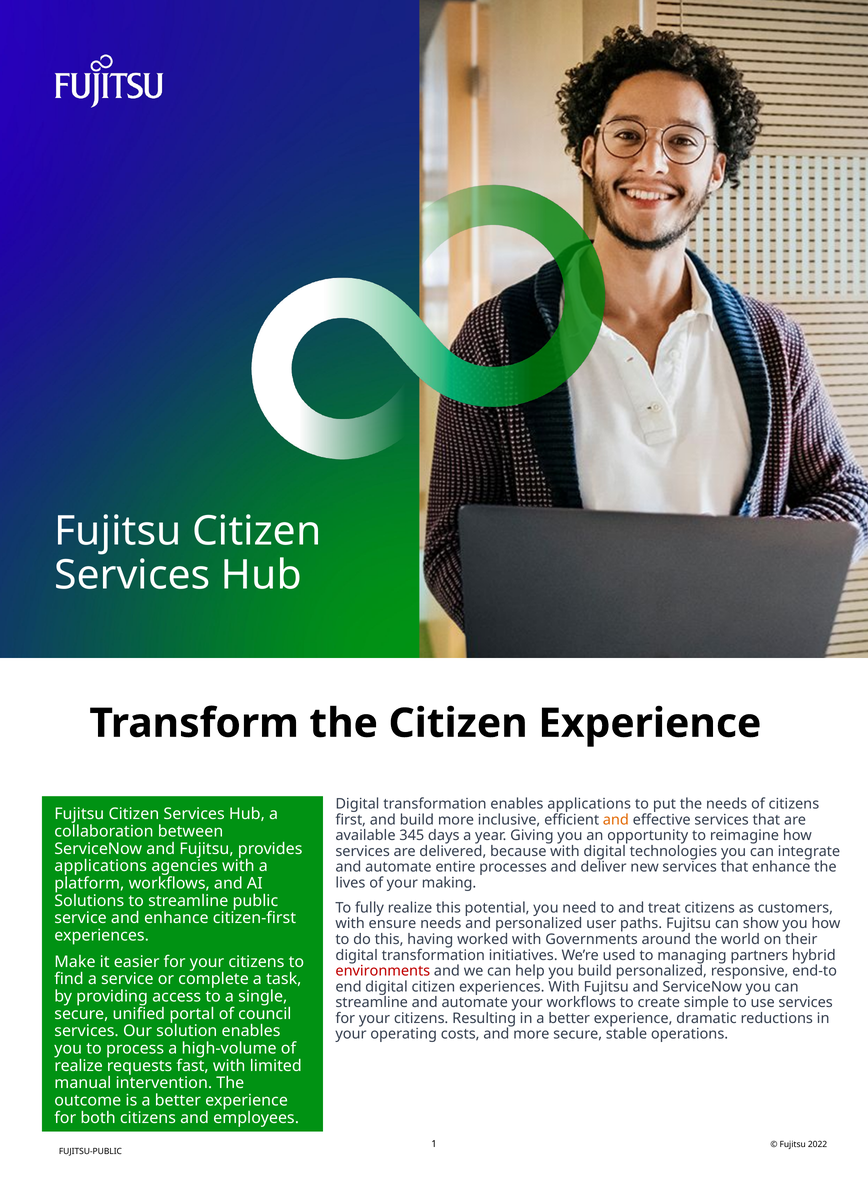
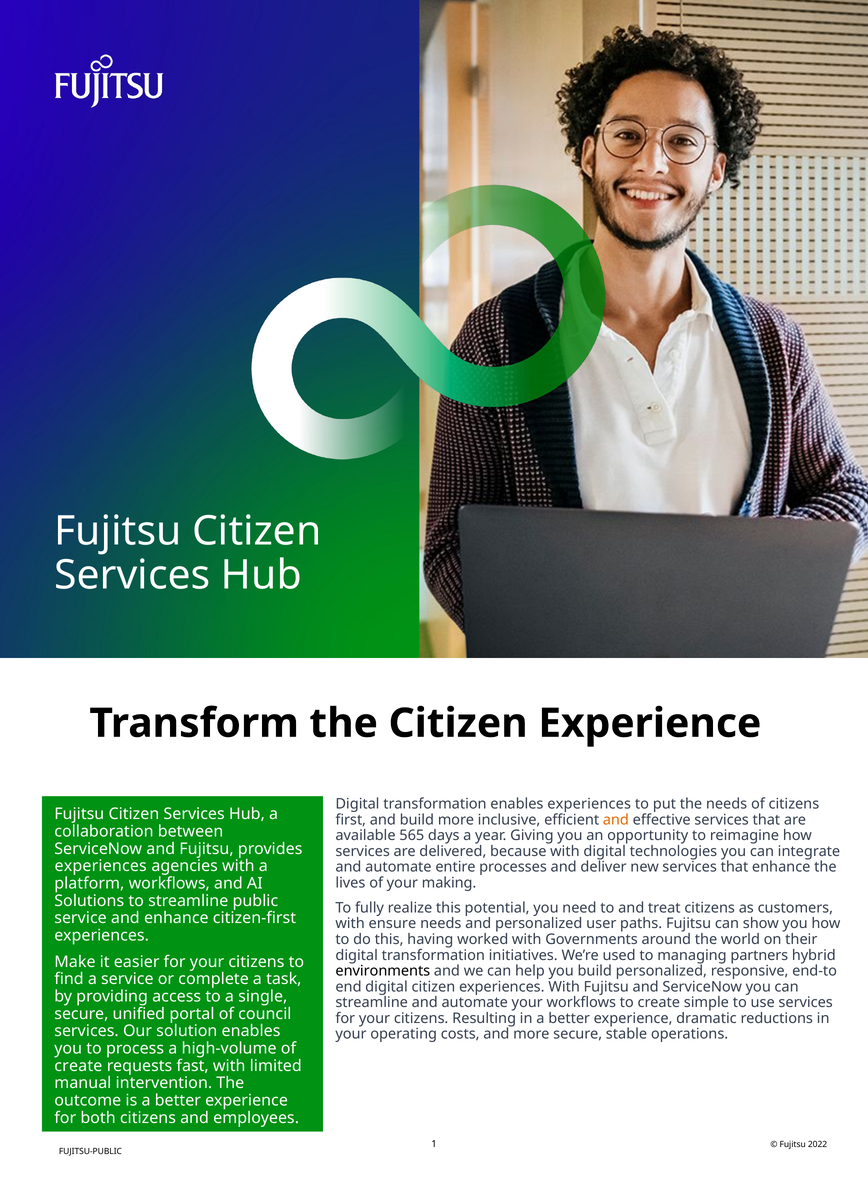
enables applications: applications -> experiences (589, 804)
345: 345 -> 565 (412, 835)
applications: applications -> experiences (101, 866)
environments colour: red -> black (383, 971)
realize: realize -> create (78, 1065)
